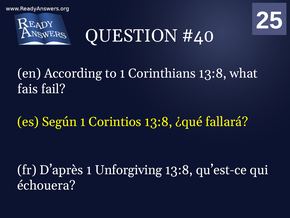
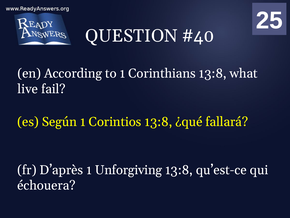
fais: fais -> live (28, 89)
